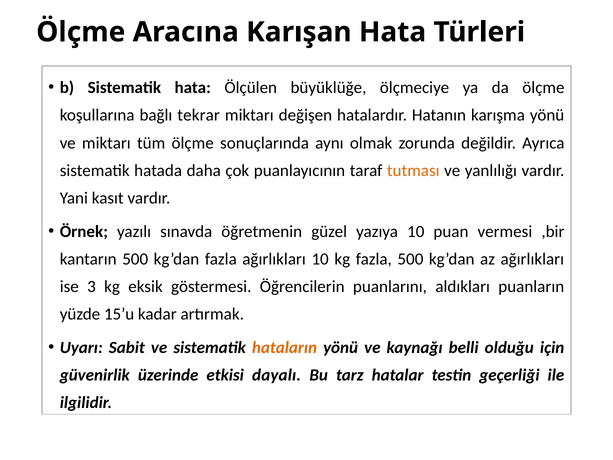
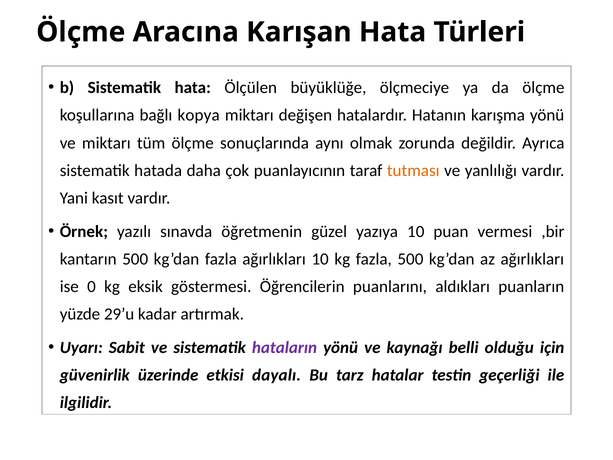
tekrar: tekrar -> kopya (199, 115)
3: 3 -> 0 (91, 287)
15’u: 15’u -> 29’u (119, 314)
hataların colour: orange -> purple (284, 347)
